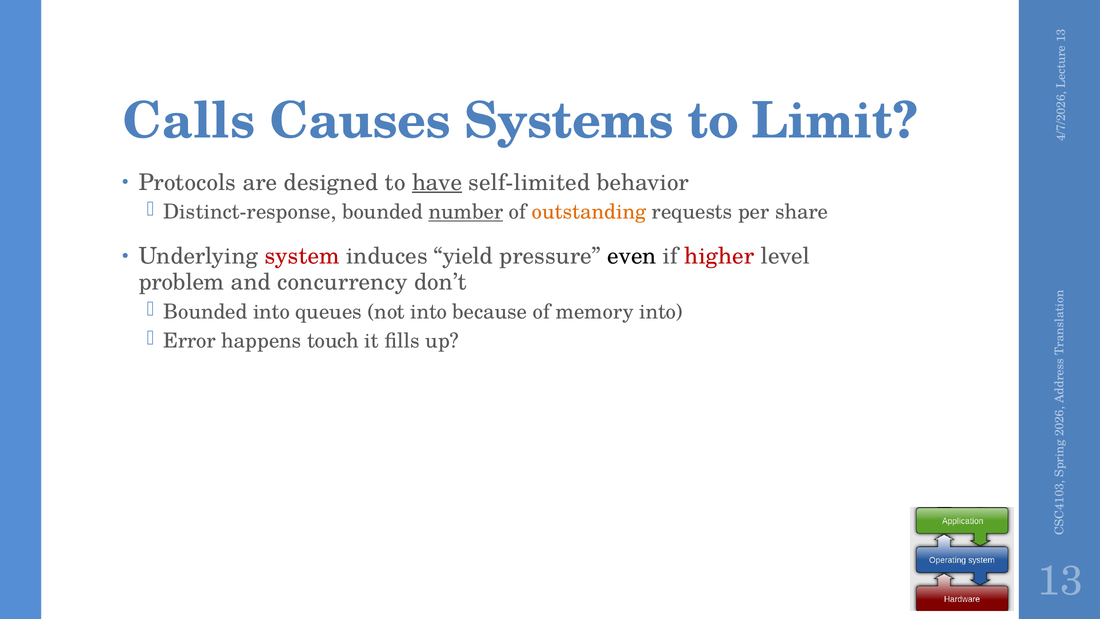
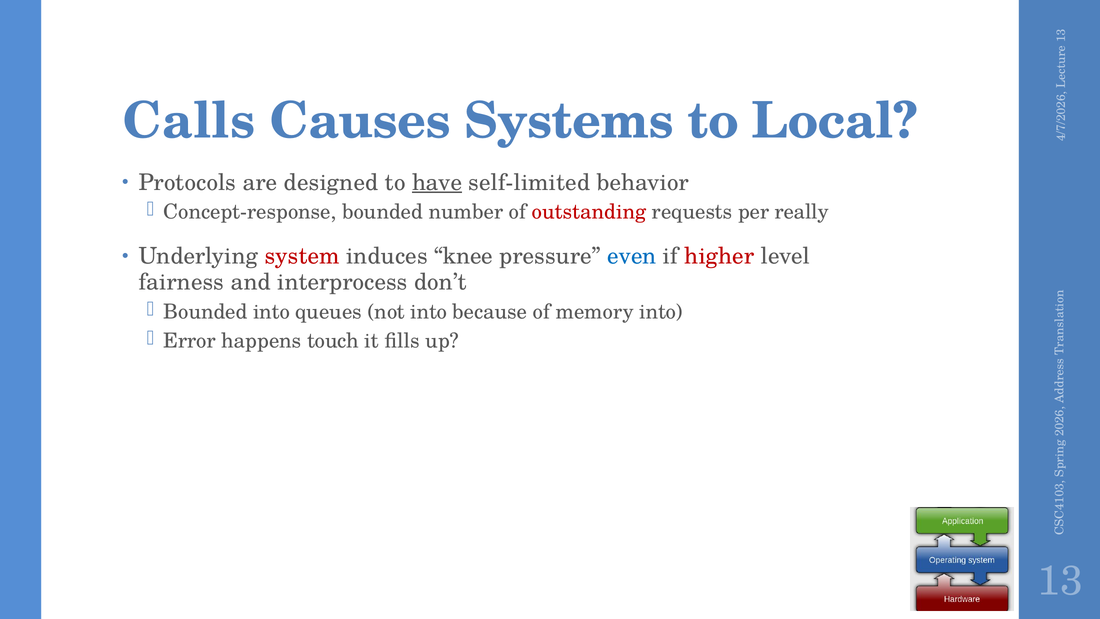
Limit: Limit -> Local (835, 121)
Distinct-response: Distinct-response -> Concept-response (250, 212)
number underline: present -> none (466, 212)
outstanding colour: orange -> red (589, 212)
share: share -> really (802, 212)
yield: yield -> knee (463, 256)
even colour: black -> blue (632, 256)
problem: problem -> fairness (181, 282)
concurrency: concurrency -> interprocess (342, 282)
